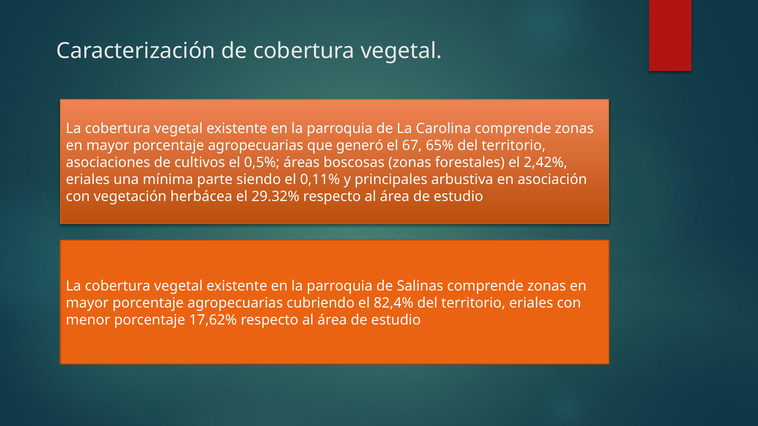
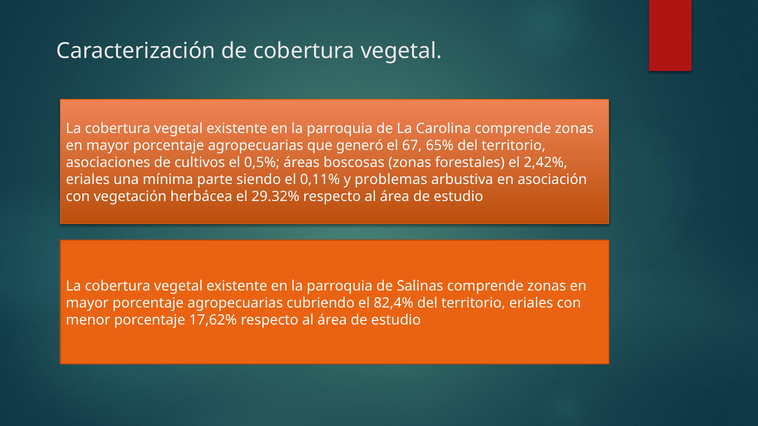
principales: principales -> problemas (391, 180)
